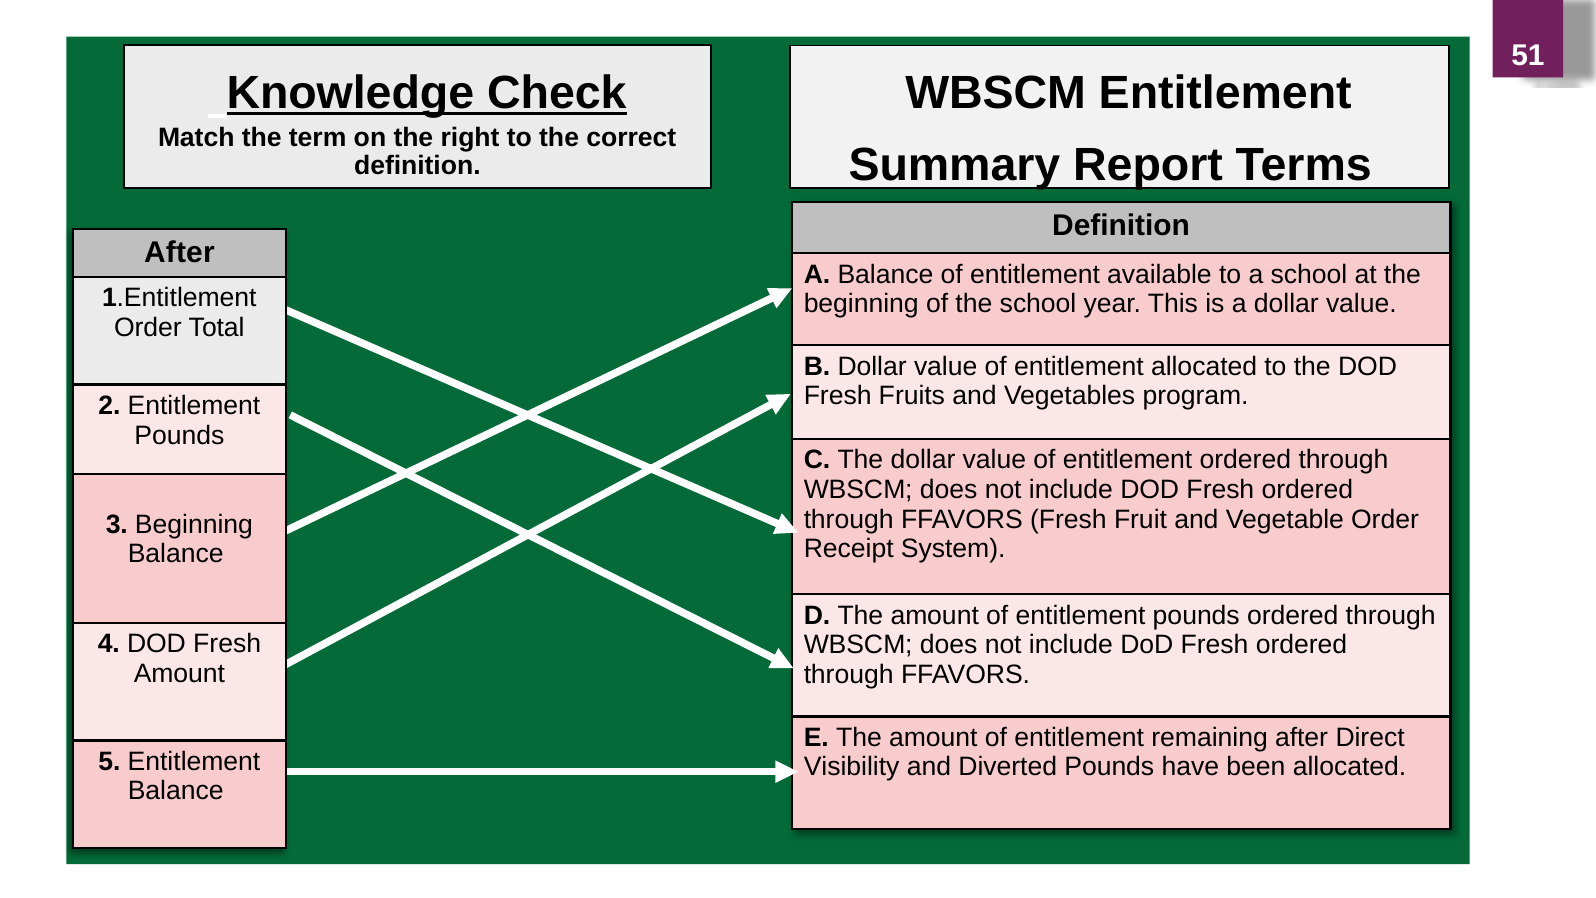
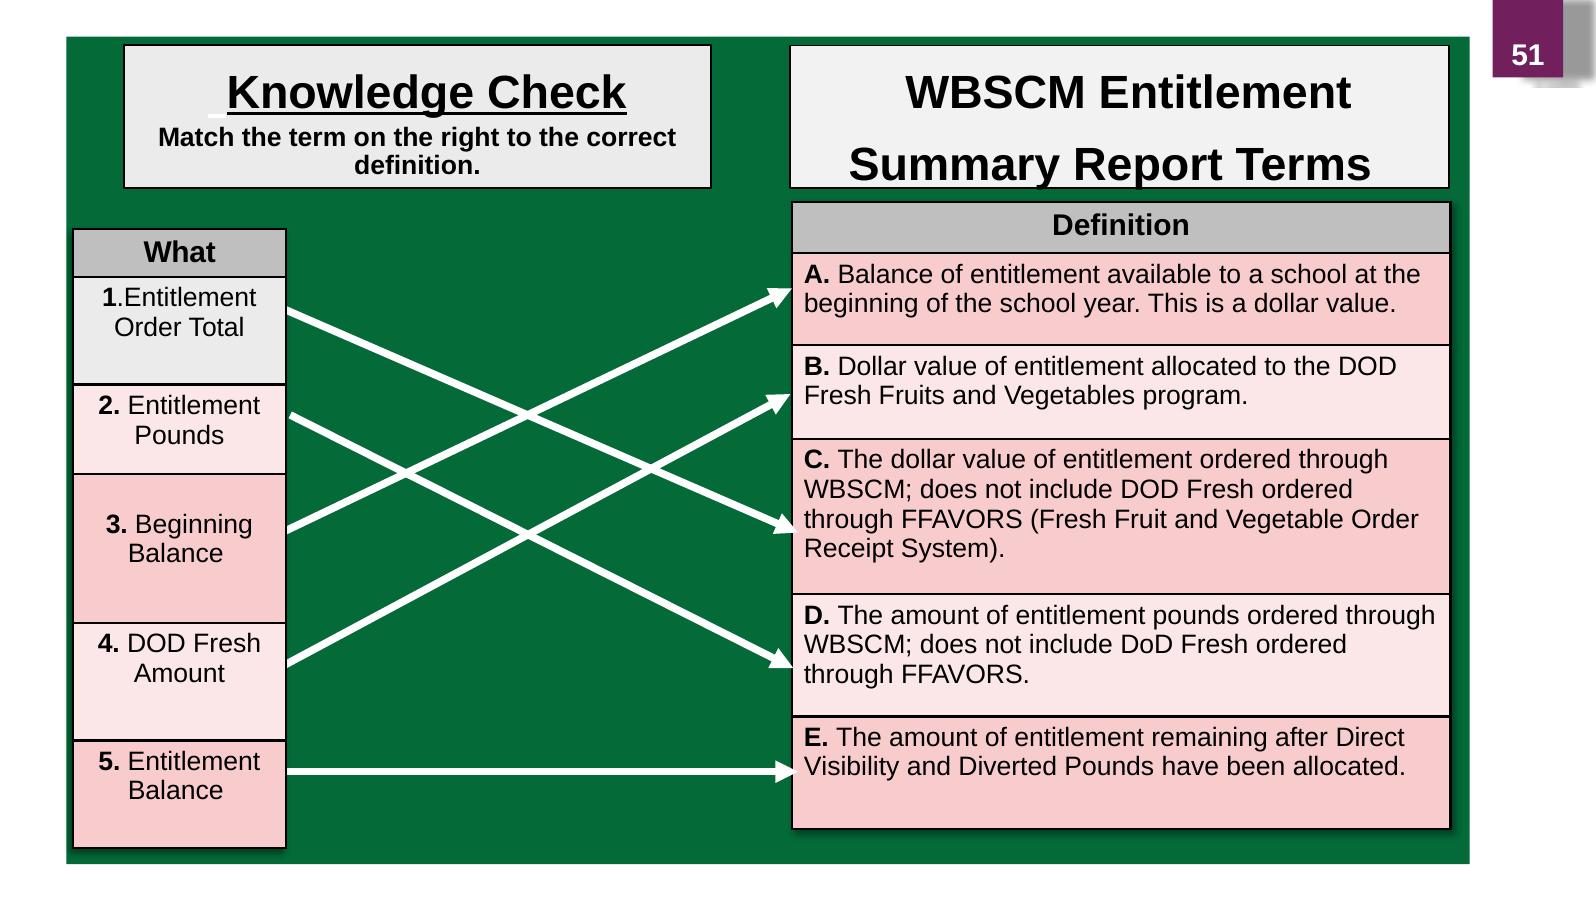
After: After -> What (180, 252)
